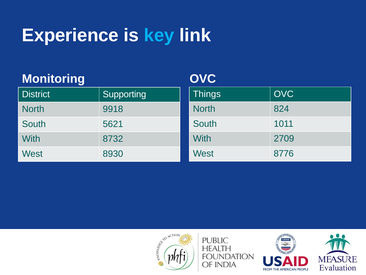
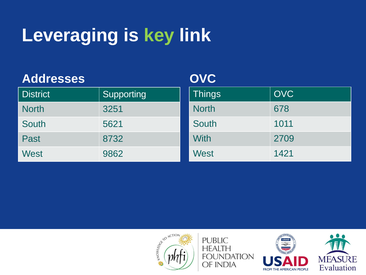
Experience: Experience -> Leveraging (70, 35)
key colour: light blue -> light green (159, 35)
Monitoring: Monitoring -> Addresses (53, 79)
824: 824 -> 678 (281, 109)
9918: 9918 -> 3251 (113, 109)
With: With -> Past (31, 139)
8776: 8776 -> 1421 (284, 153)
8930: 8930 -> 9862 (113, 154)
